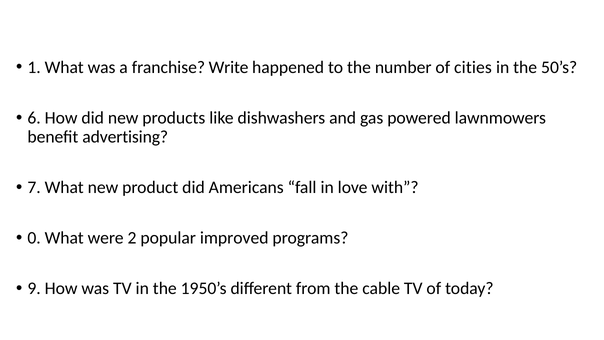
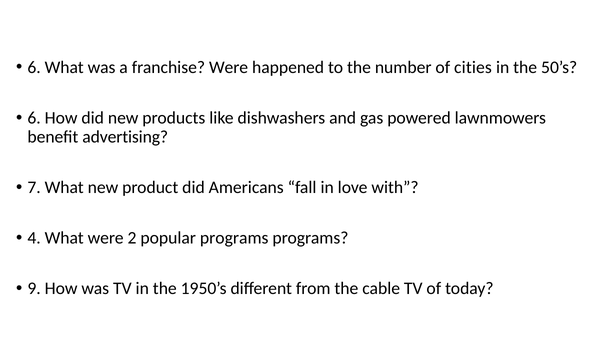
1: 1 -> 6 (34, 67)
franchise Write: Write -> Were (229, 67)
0: 0 -> 4 (34, 238)
popular improved: improved -> programs (234, 238)
